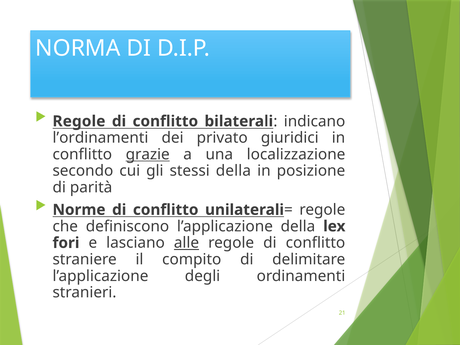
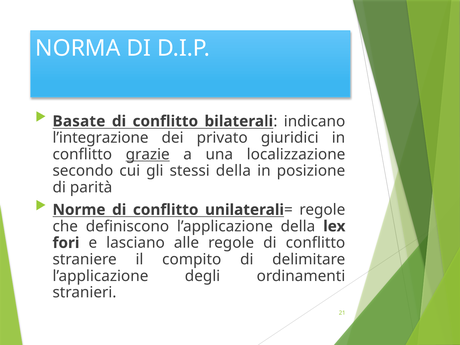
Regole: Regole -> Basate (79, 121)
l’ordinamenti: l’ordinamenti -> l’integrazione (101, 138)
alle underline: present -> none (186, 243)
